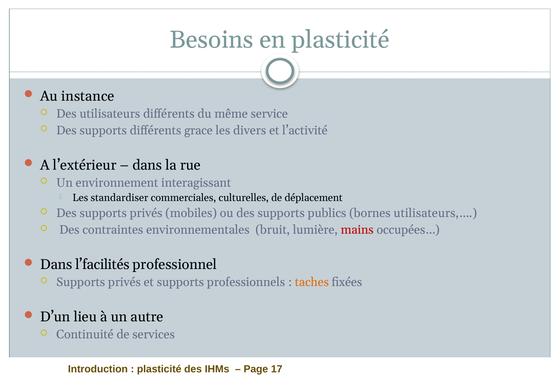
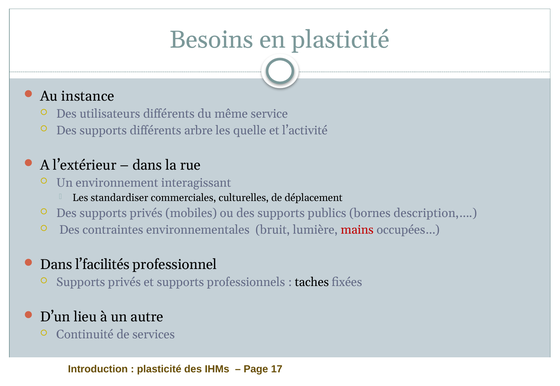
grace: grace -> arbre (198, 130)
divers: divers -> quelle (250, 130)
utilisateurs,…: utilisateurs,… -> description,… (435, 213)
taches colour: orange -> black (312, 282)
